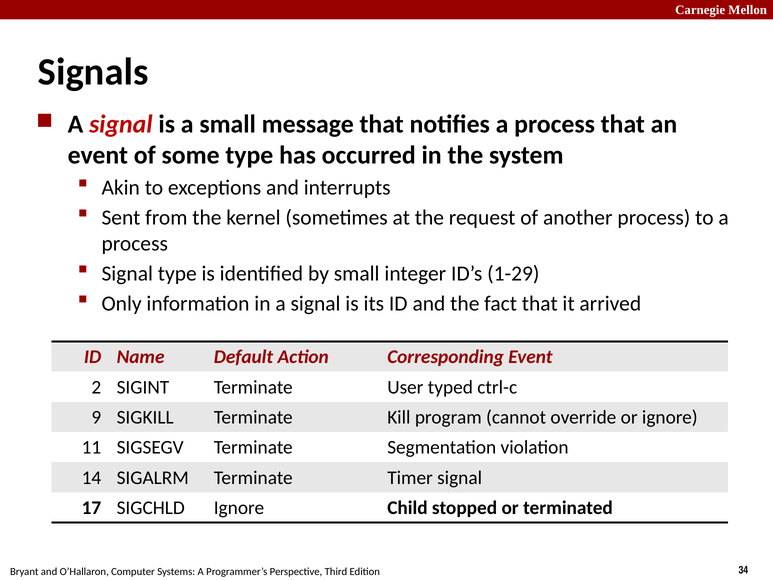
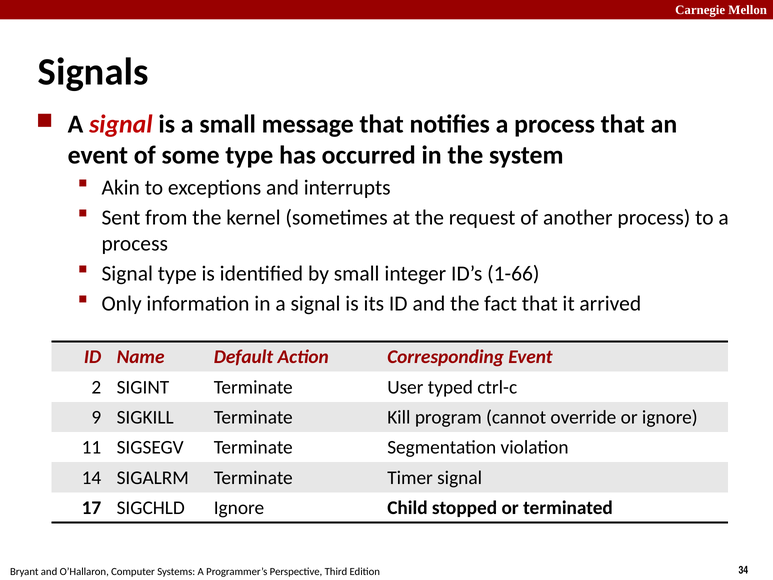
1-29: 1-29 -> 1-66 (513, 274)
